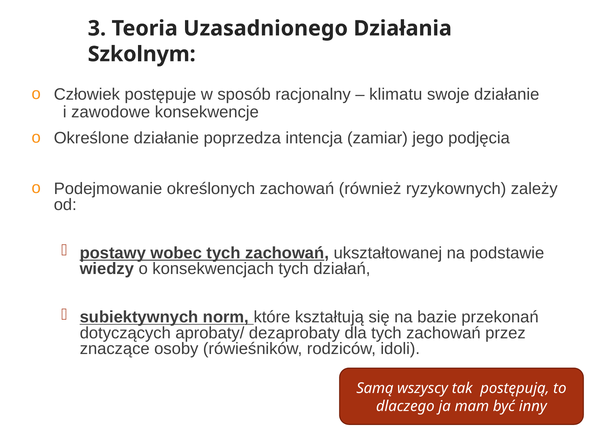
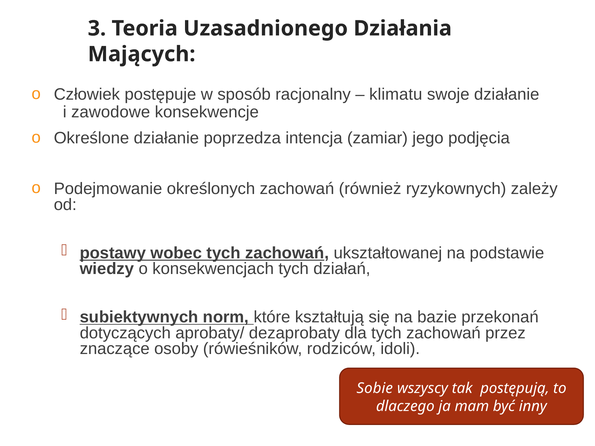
Szkolnym: Szkolnym -> Mających (142, 54)
Samą: Samą -> Sobie (375, 389)
